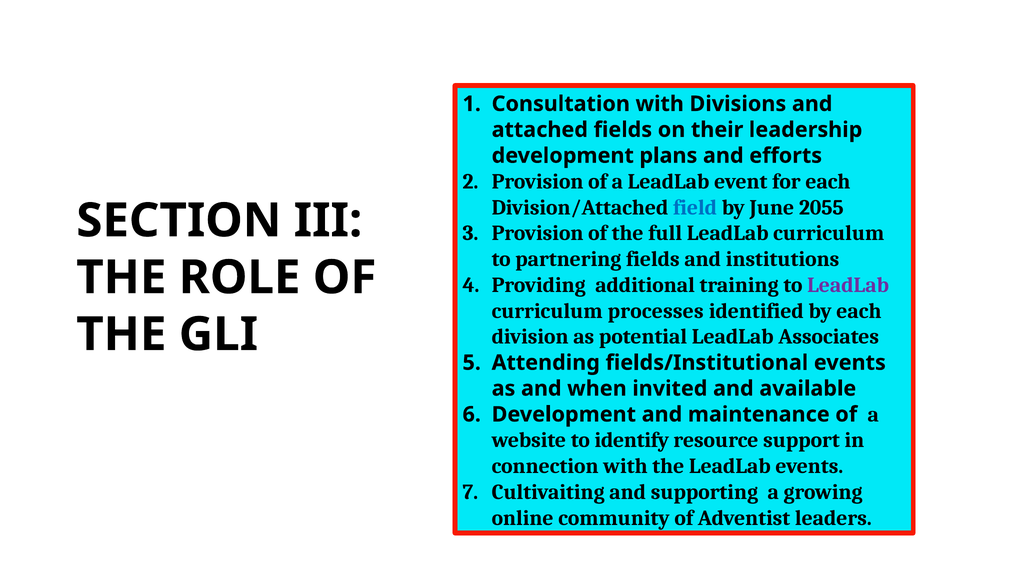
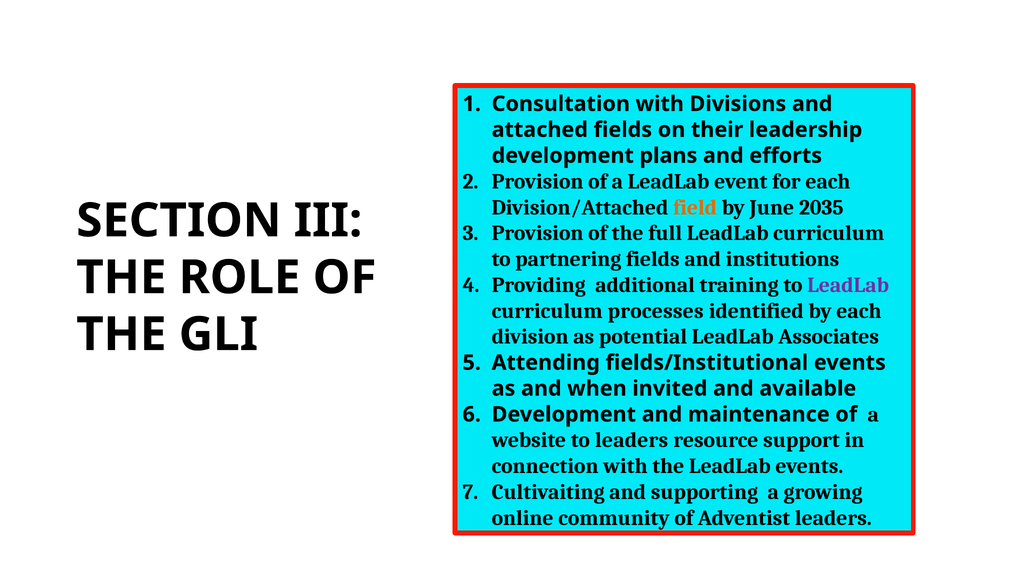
field colour: blue -> orange (695, 207)
2055: 2055 -> 2035 (821, 207)
to identify: identify -> leaders (632, 440)
